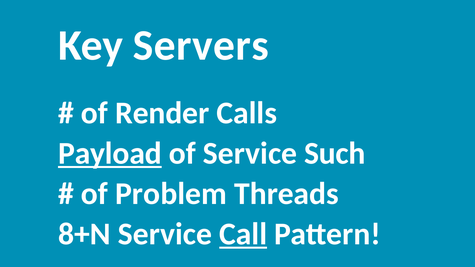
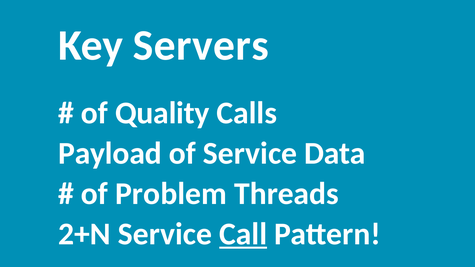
Render: Render -> Quality (162, 113)
Payload underline: present -> none (110, 154)
Such: Such -> Data (335, 154)
8+N: 8+N -> 2+N (84, 234)
